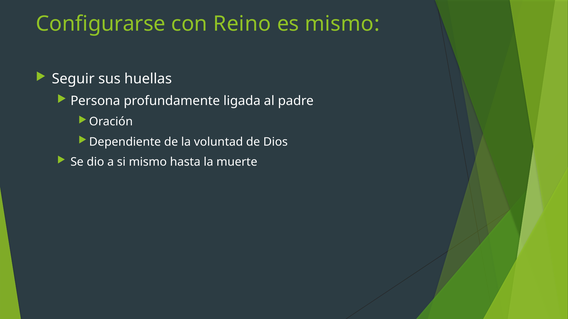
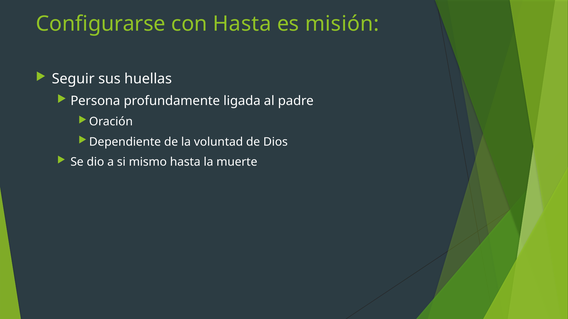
con Reino: Reino -> Hasta (242, 24)
es mismo: mismo -> misión (342, 24)
